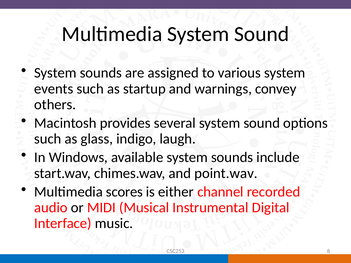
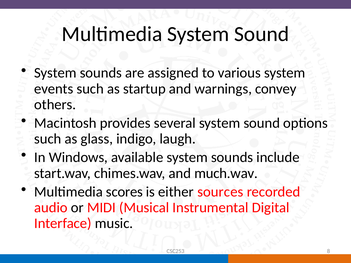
point.wav: point.wav -> much.wav (226, 173)
channel: channel -> sources (220, 192)
